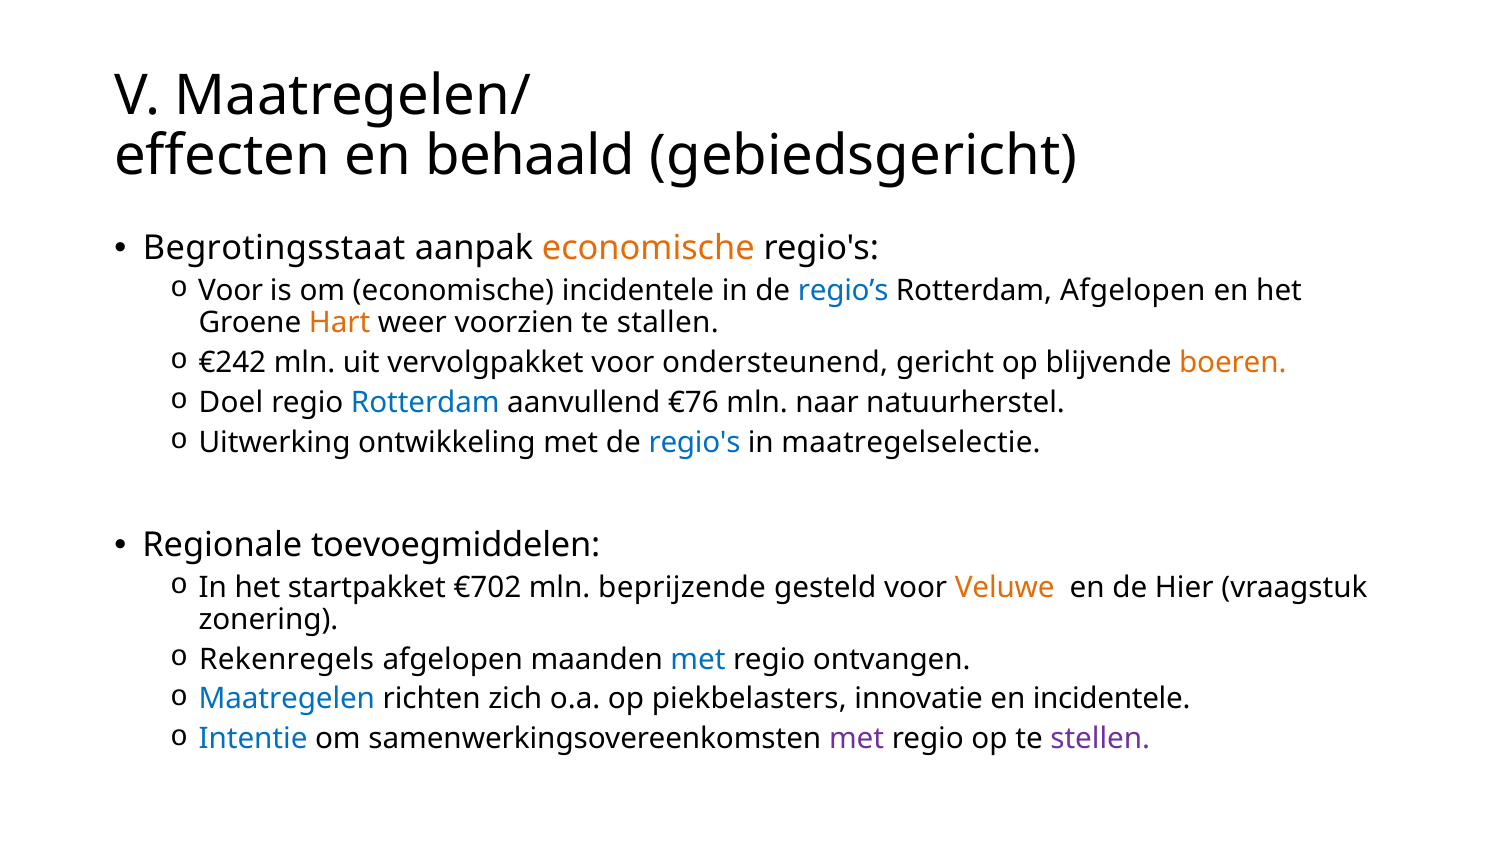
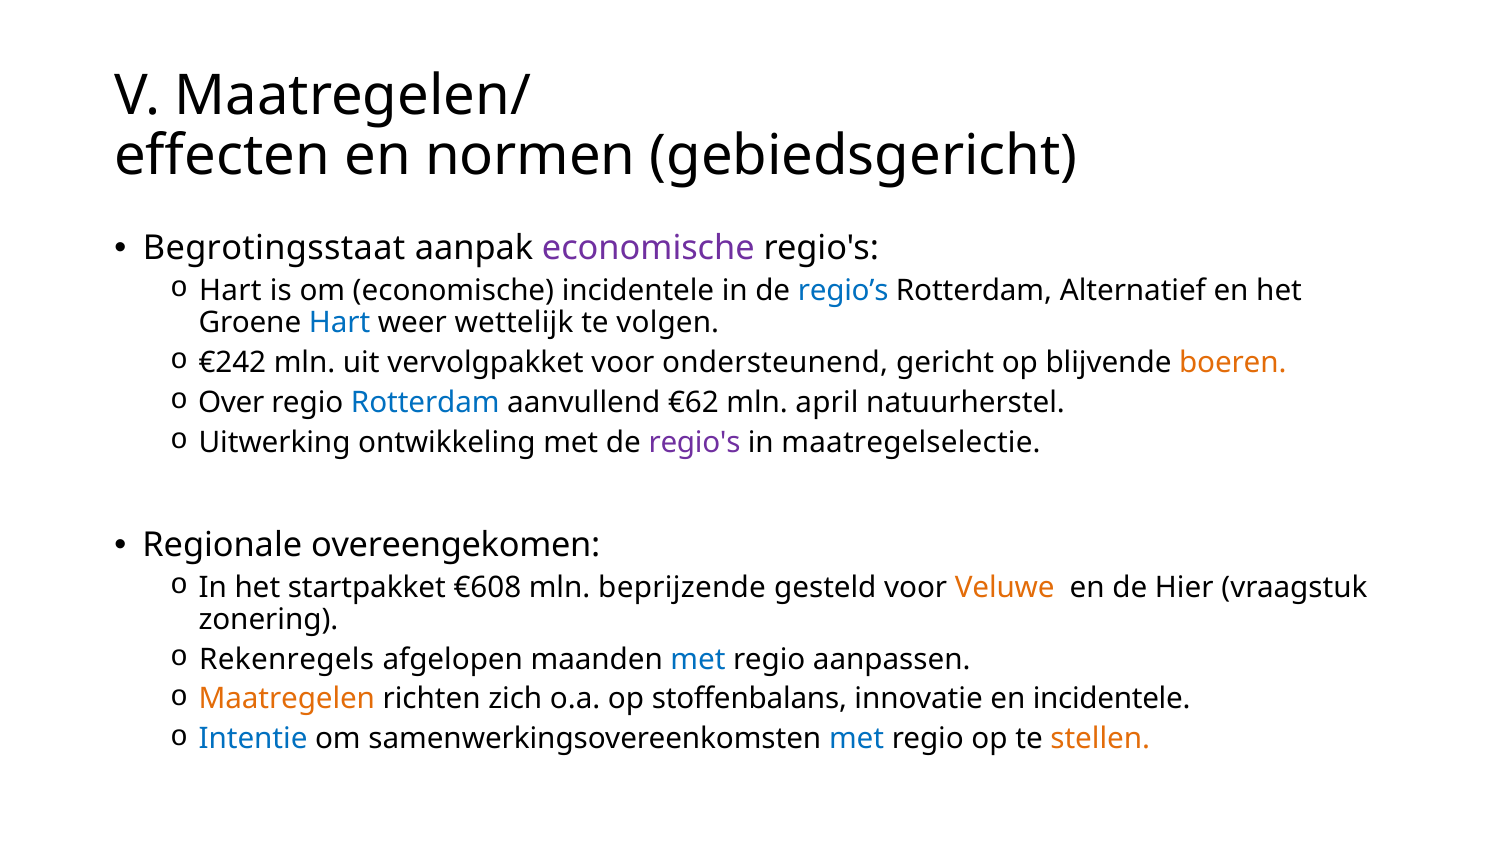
behaald: behaald -> normen (530, 156)
economische colour: orange -> purple (648, 248)
Voor: Voor -> Hart (230, 291)
Rotterdam Afgelopen: Afgelopen -> Alternatief (1133, 291)
Hart colour: orange -> blue (340, 323)
voorzien: voorzien -> wettelijk (514, 323)
stallen: stallen -> volgen (668, 323)
Doel: Doel -> Over (231, 403)
€76: €76 -> €62 (693, 403)
naar: naar -> april (827, 403)
regio's colour: blue -> purple (695, 442)
toevoegmiddelen: toevoegmiddelen -> overeengekomen (456, 545)
€702: €702 -> €608 (487, 588)
ontvangen: ontvangen -> aanpassen (892, 659)
Maatregelen colour: blue -> orange (287, 699)
piekbelasters: piekbelasters -> stoffenbalans (749, 699)
met colour: purple -> blue (857, 739)
stellen colour: purple -> orange (1100, 739)
